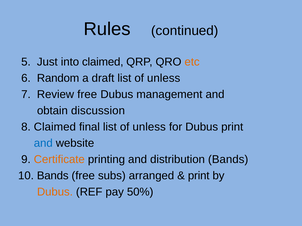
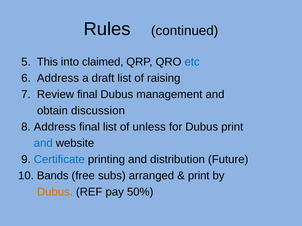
Just: Just -> This (47, 62)
etc colour: orange -> blue (192, 62)
6 Random: Random -> Address (58, 78)
draft list of unless: unless -> raising (164, 78)
Review free: free -> final (87, 95)
8 Claimed: Claimed -> Address (55, 127)
Certificate colour: orange -> blue (59, 160)
distribution Bands: Bands -> Future (228, 160)
